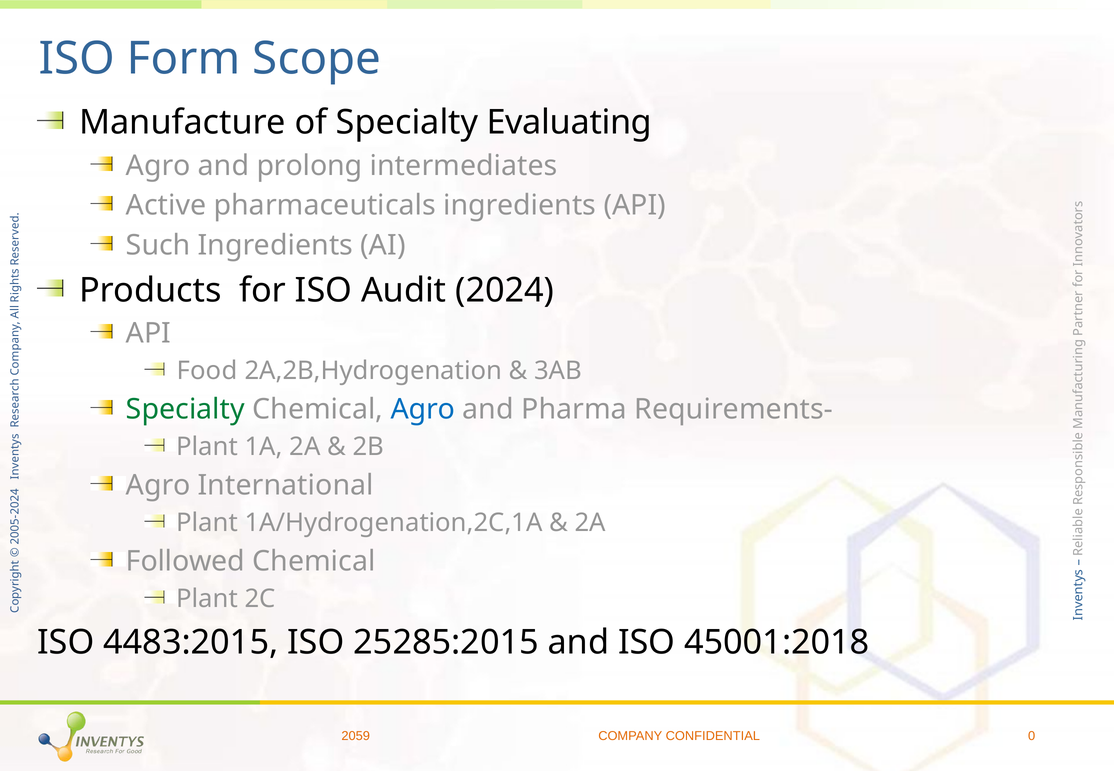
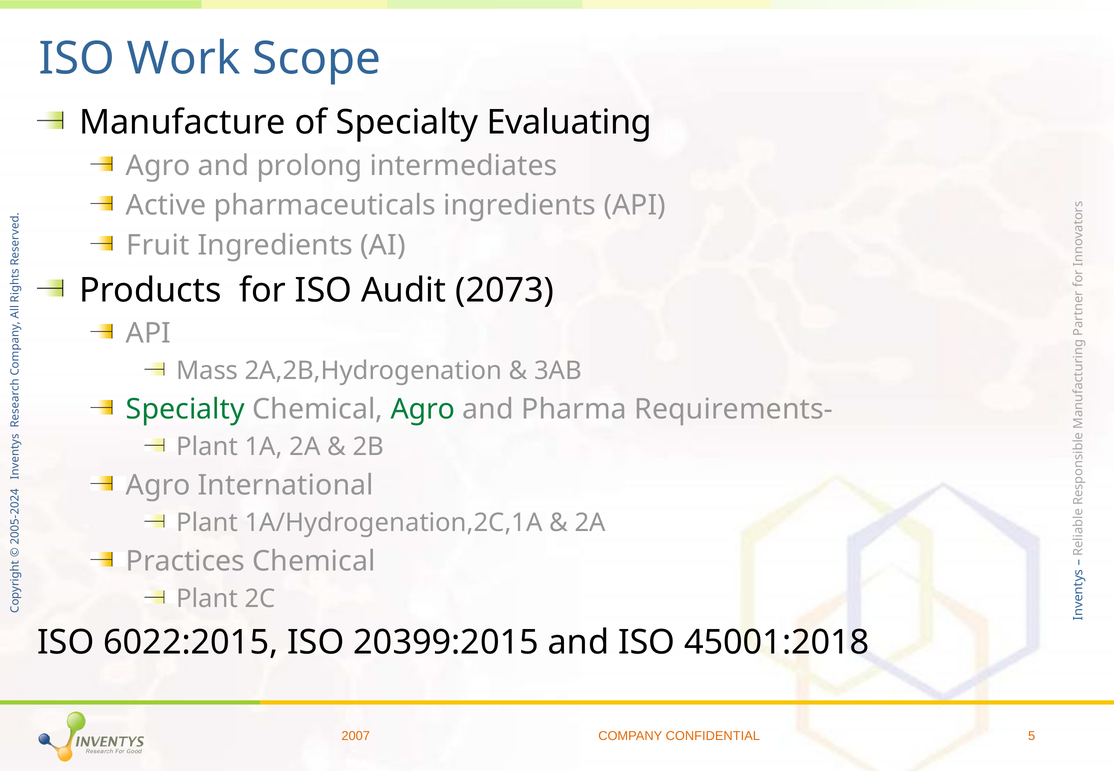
Form: Form -> Work (184, 59)
Such: Such -> Fruit (158, 246)
2024: 2024 -> 2073 (505, 291)
Food: Food -> Mass (207, 371)
Agro colour: blue -> green (423, 410)
Followed: Followed -> Practices (185, 562)
4483:2015: 4483:2015 -> 6022:2015 (191, 643)
25285:2015: 25285:2015 -> 20399:2015 (446, 643)
2059: 2059 -> 2007 (356, 736)
CONFIDENTIAL 0: 0 -> 5 (1032, 736)
